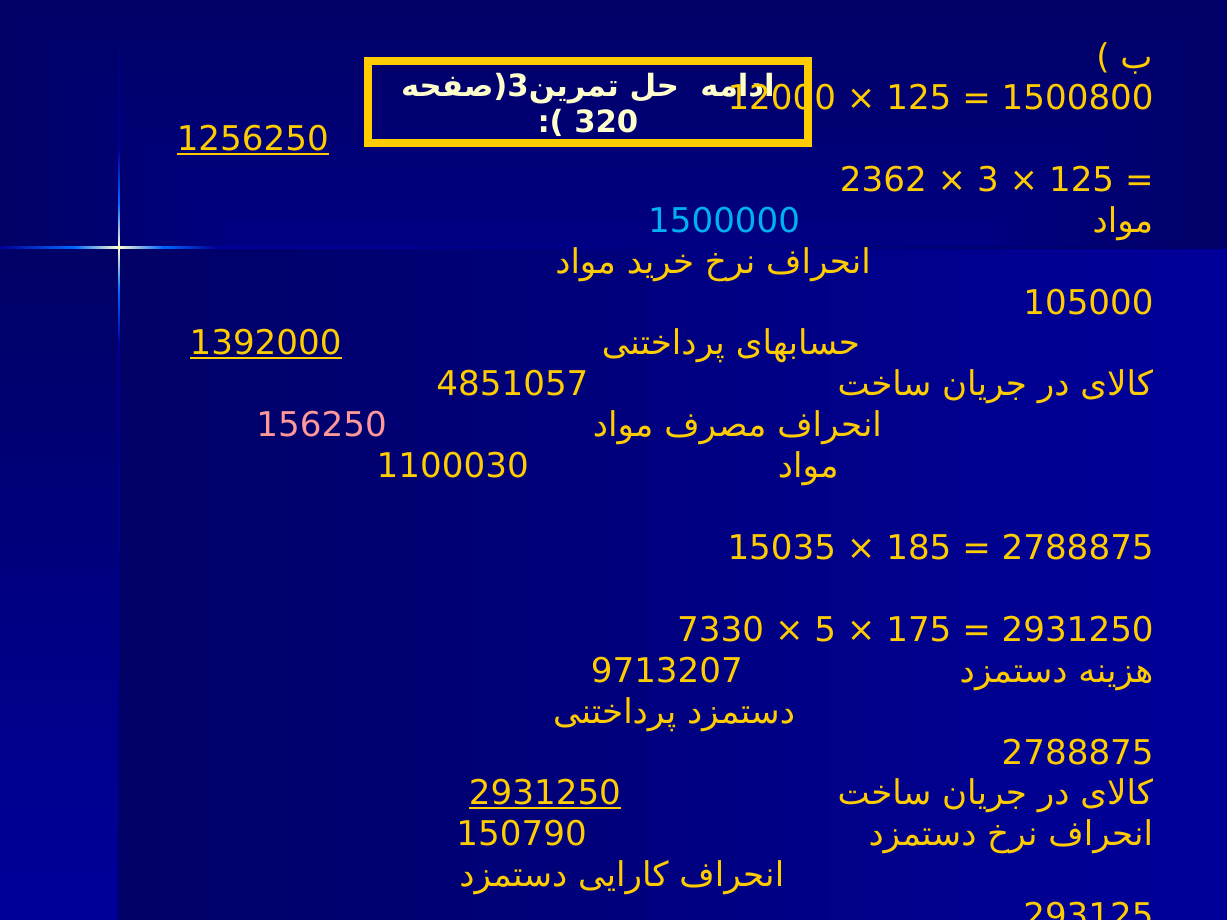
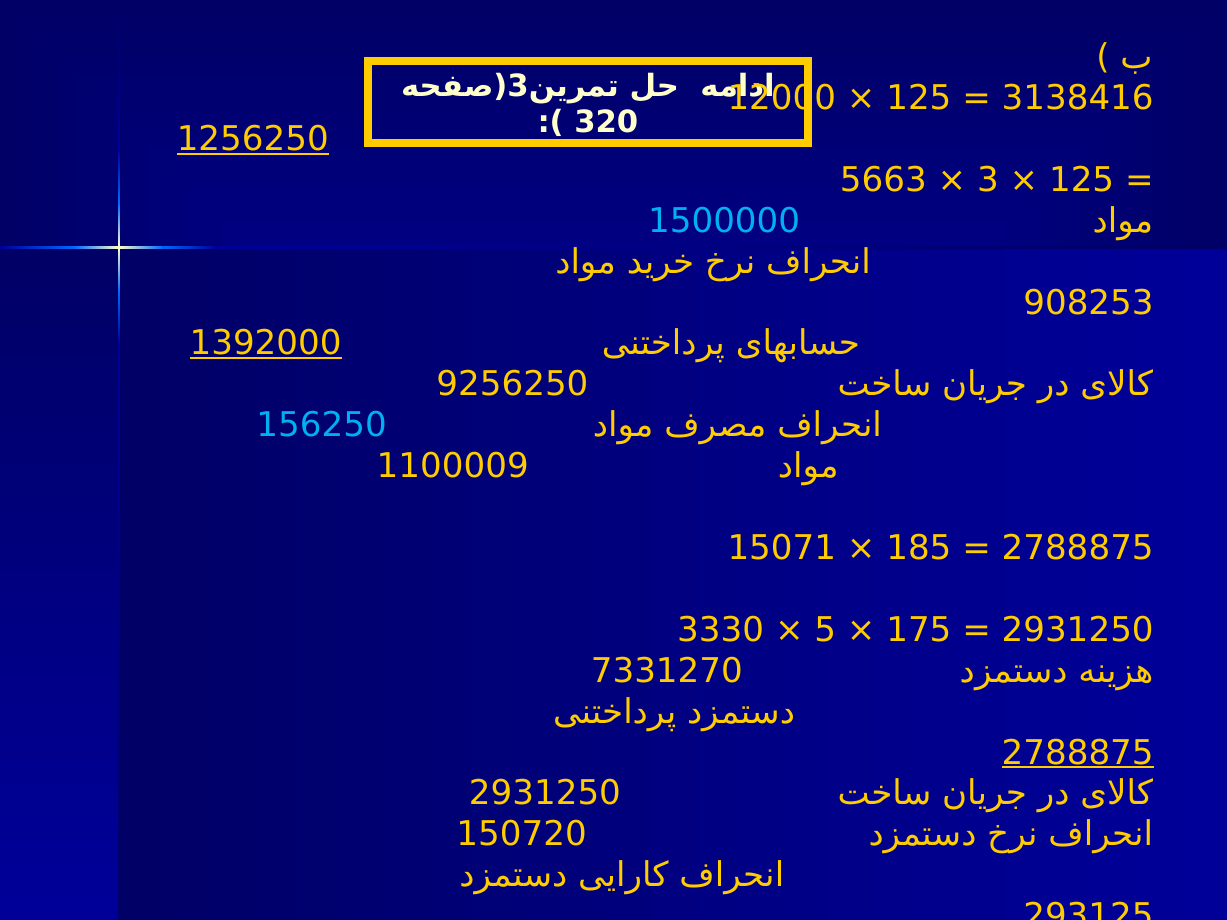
1500800: 1500800 -> 3138416 (1078, 98)
2362: 2362 -> 5663 (883, 180)
105000: 105000 -> 908253 (1088, 303)
4851057: 4851057 -> 9256250 (512, 385)
156250 colour: pink -> light blue (322, 426)
1100030: 1100030 -> 1100009 (453, 467)
15035: 15035 -> 15071 (782, 548)
7330: 7330 -> 3330 (721, 630)
9713207: 9713207 -> 7331270 (667, 671)
2788875 underline: none -> present (1078, 753)
2931250 underline: present -> none (545, 794)
150790: 150790 -> 150720 (522, 835)
